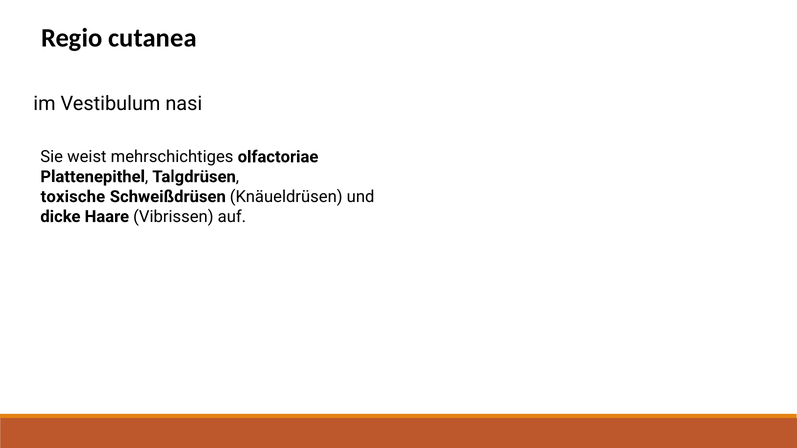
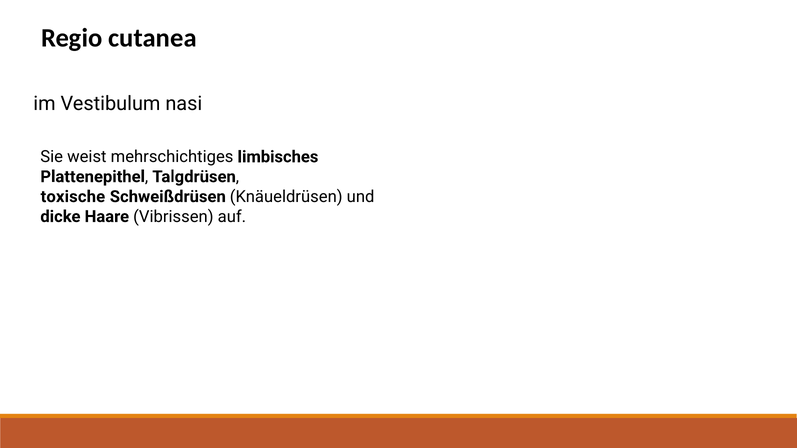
olfactoriae: olfactoriae -> limbisches (278, 157)
